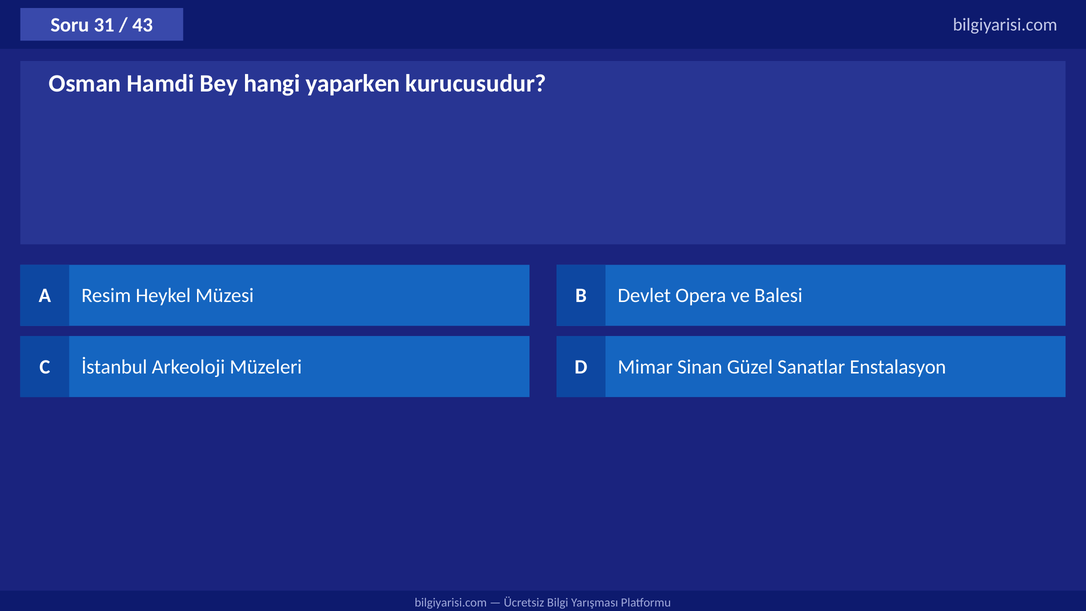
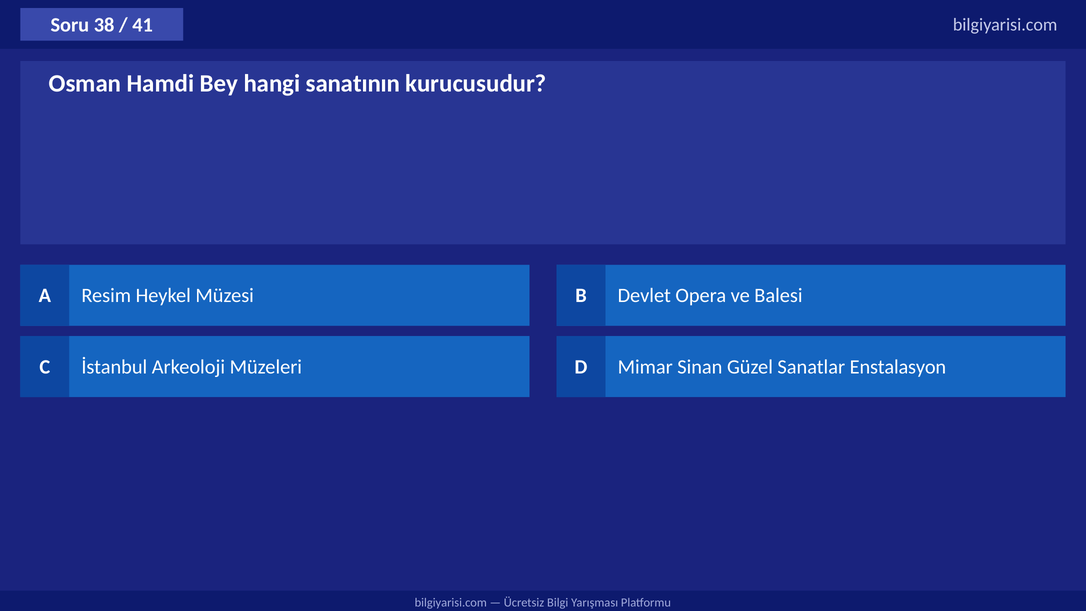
31: 31 -> 38 (104, 25)
43: 43 -> 41 (143, 25)
yaparken: yaparken -> sanatının (353, 84)
